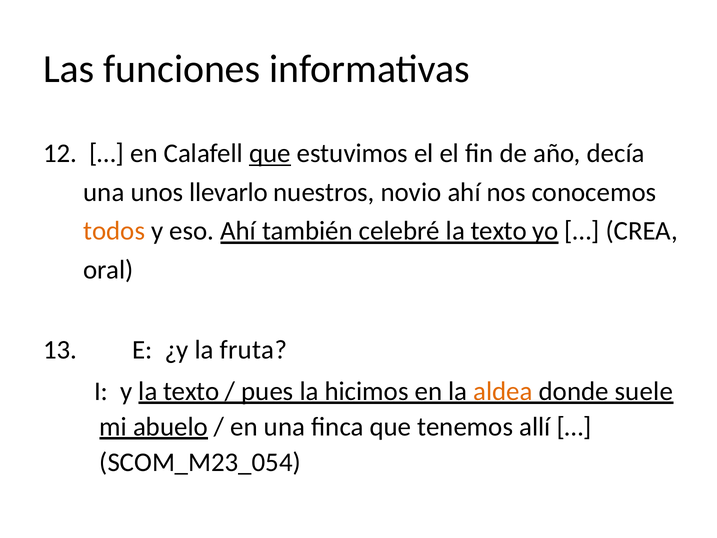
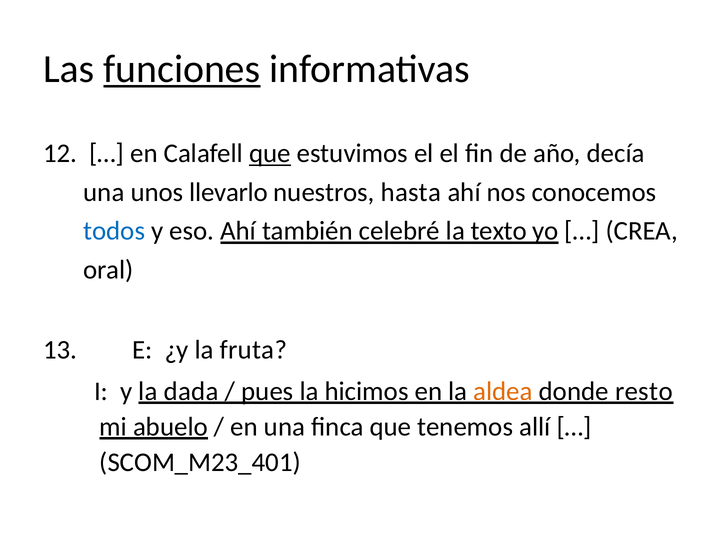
funciones underline: none -> present (182, 69)
novio: novio -> hasta (411, 192)
todos colour: orange -> blue (114, 231)
y la texto: texto -> dada (191, 391)
suele: suele -> resto (644, 391)
SCOM_M23_054: SCOM_M23_054 -> SCOM_M23_401 (200, 462)
